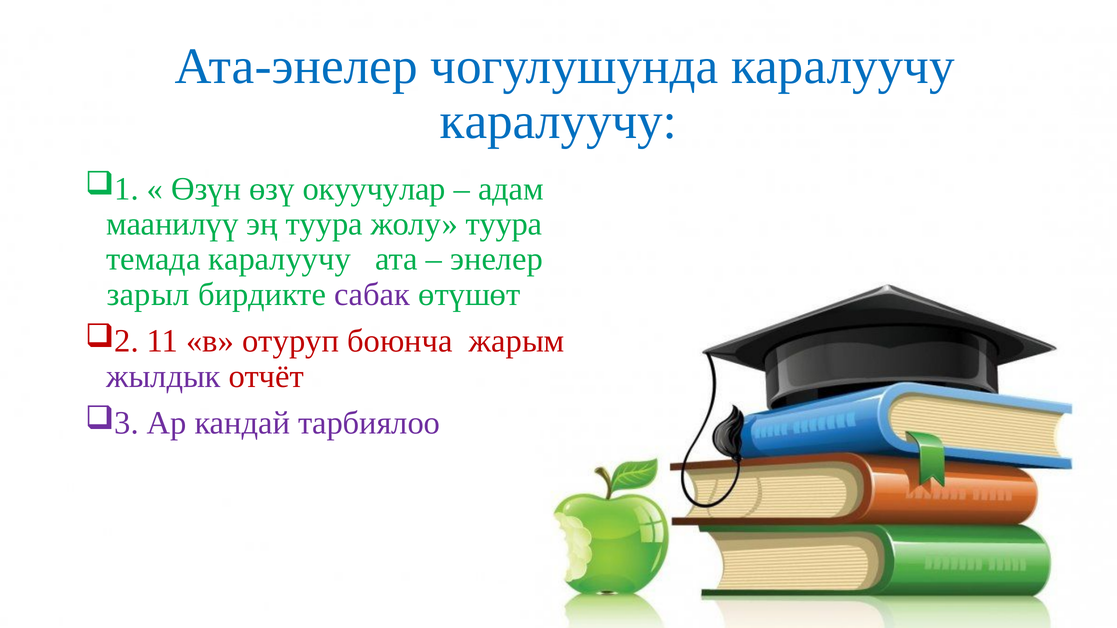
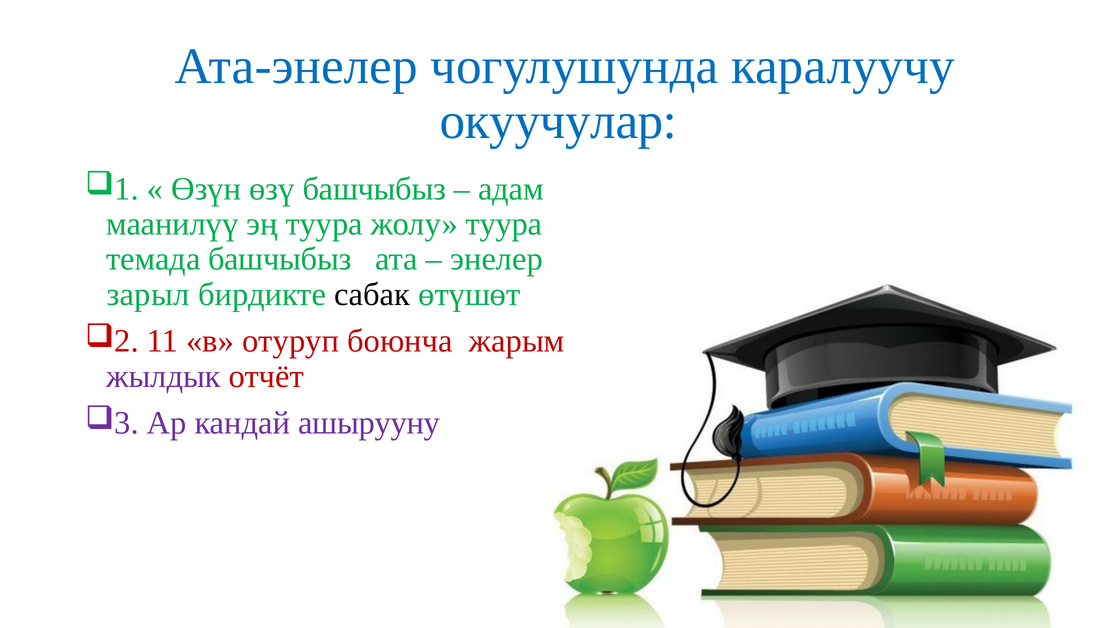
каралуучу: каралуучу -> окуучулар (558, 121)
өзү окуучулар: окуучулар -> башчыбыз (374, 189)
темада каралуучу: каралуучу -> башчыбыз (280, 259)
сабак colour: purple -> black (372, 294)
тарбиялоо: тарбиялоо -> ашырууну (369, 423)
